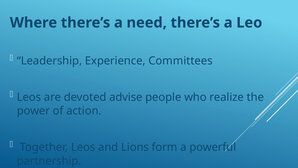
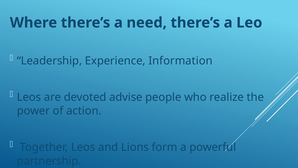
Committees: Committees -> Information (181, 61)
